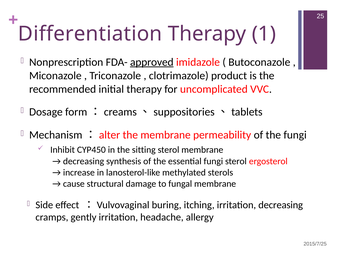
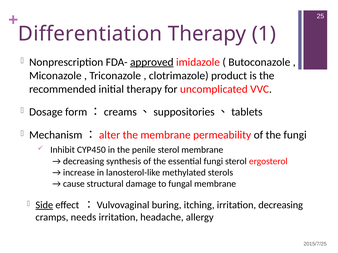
sitting: sitting -> penile (144, 150)
Side underline: none -> present (44, 205)
gently: gently -> needs (83, 218)
